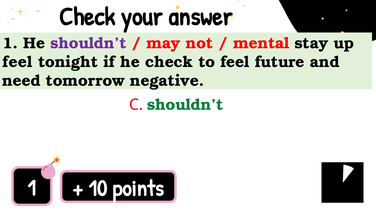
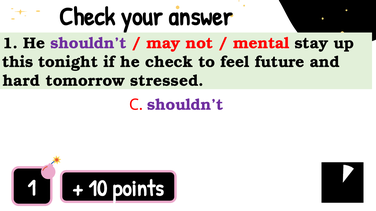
feel: feel -> this (18, 62)
need: need -> hard (21, 81)
negative: negative -> stressed (167, 81)
shouldn’t colour: green -> purple (185, 105)
